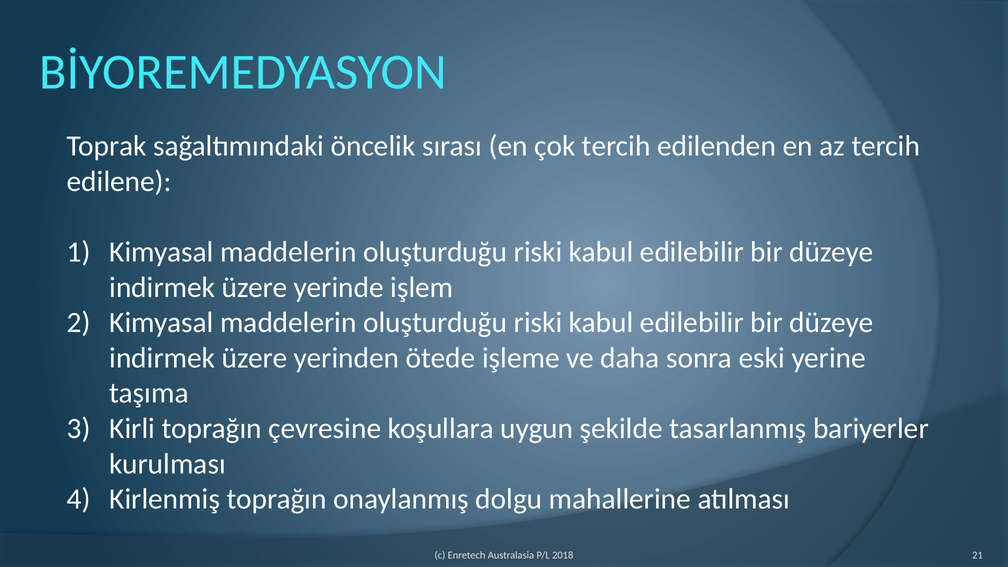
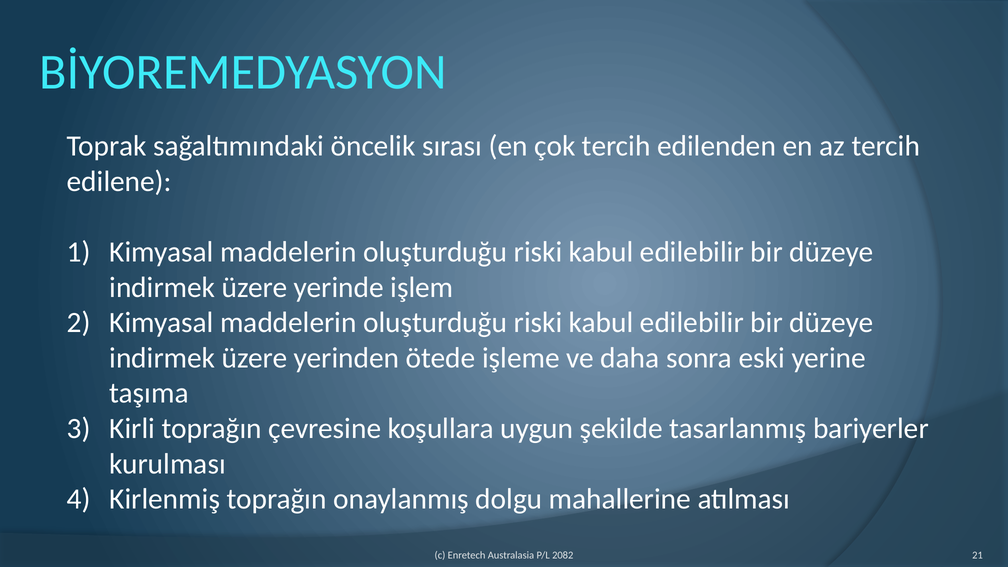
2018: 2018 -> 2082 (563, 556)
